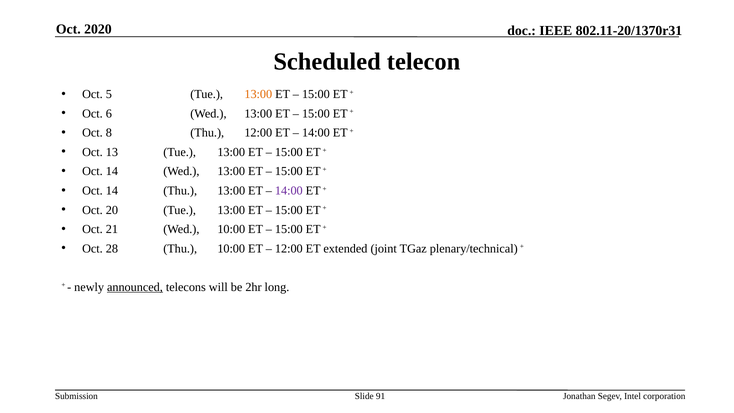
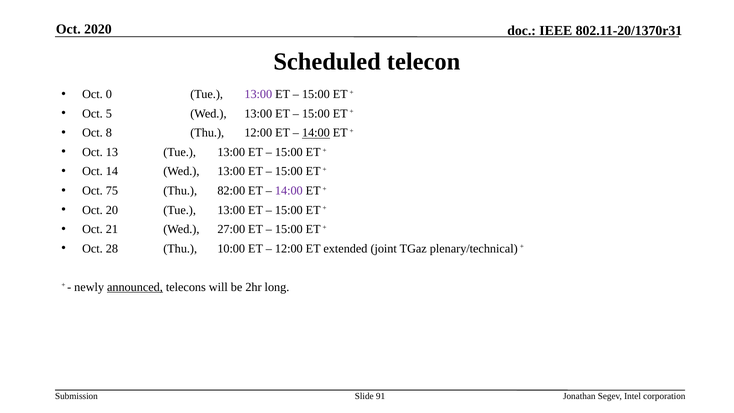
5: 5 -> 0 (109, 94)
13:00 colour: orange -> purple (258, 94)
6: 6 -> 5 (109, 114)
14:00 underline: none -> present (316, 133)
14: 14 -> 75 (112, 191)
Thu 13:00: 13:00 -> 82:00 (231, 191)
Wed 10:00: 10:00 -> 27:00 (231, 229)
